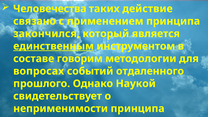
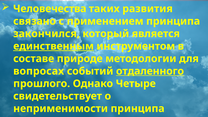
действие: действие -> развития (148, 9)
говорим: говорим -> природе (80, 59)
отдаленного underline: none -> present (150, 71)
Наукой: Наукой -> Четыре (136, 84)
